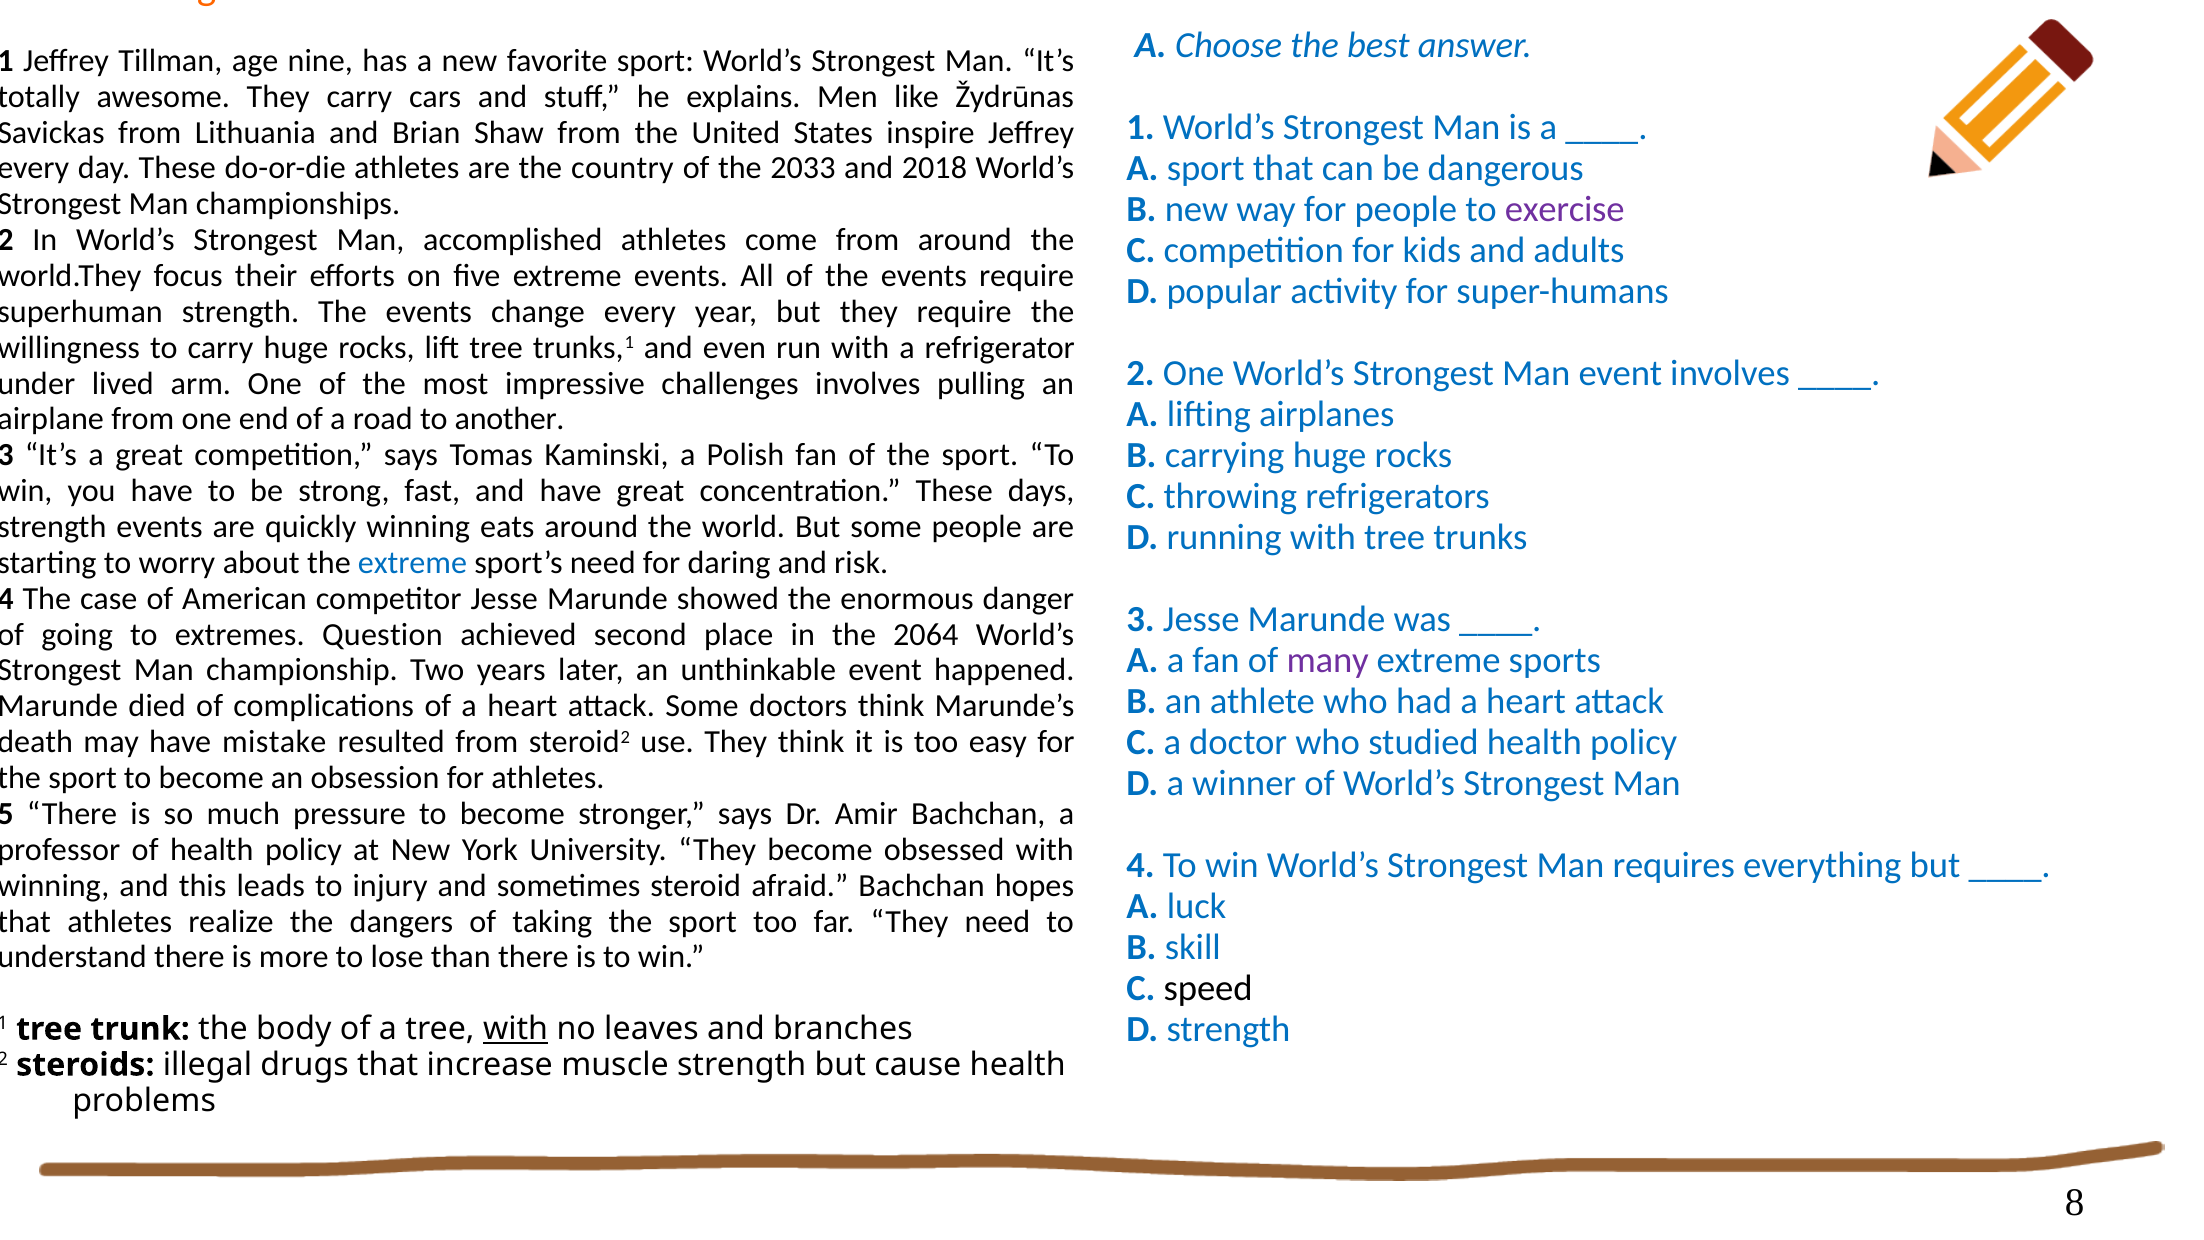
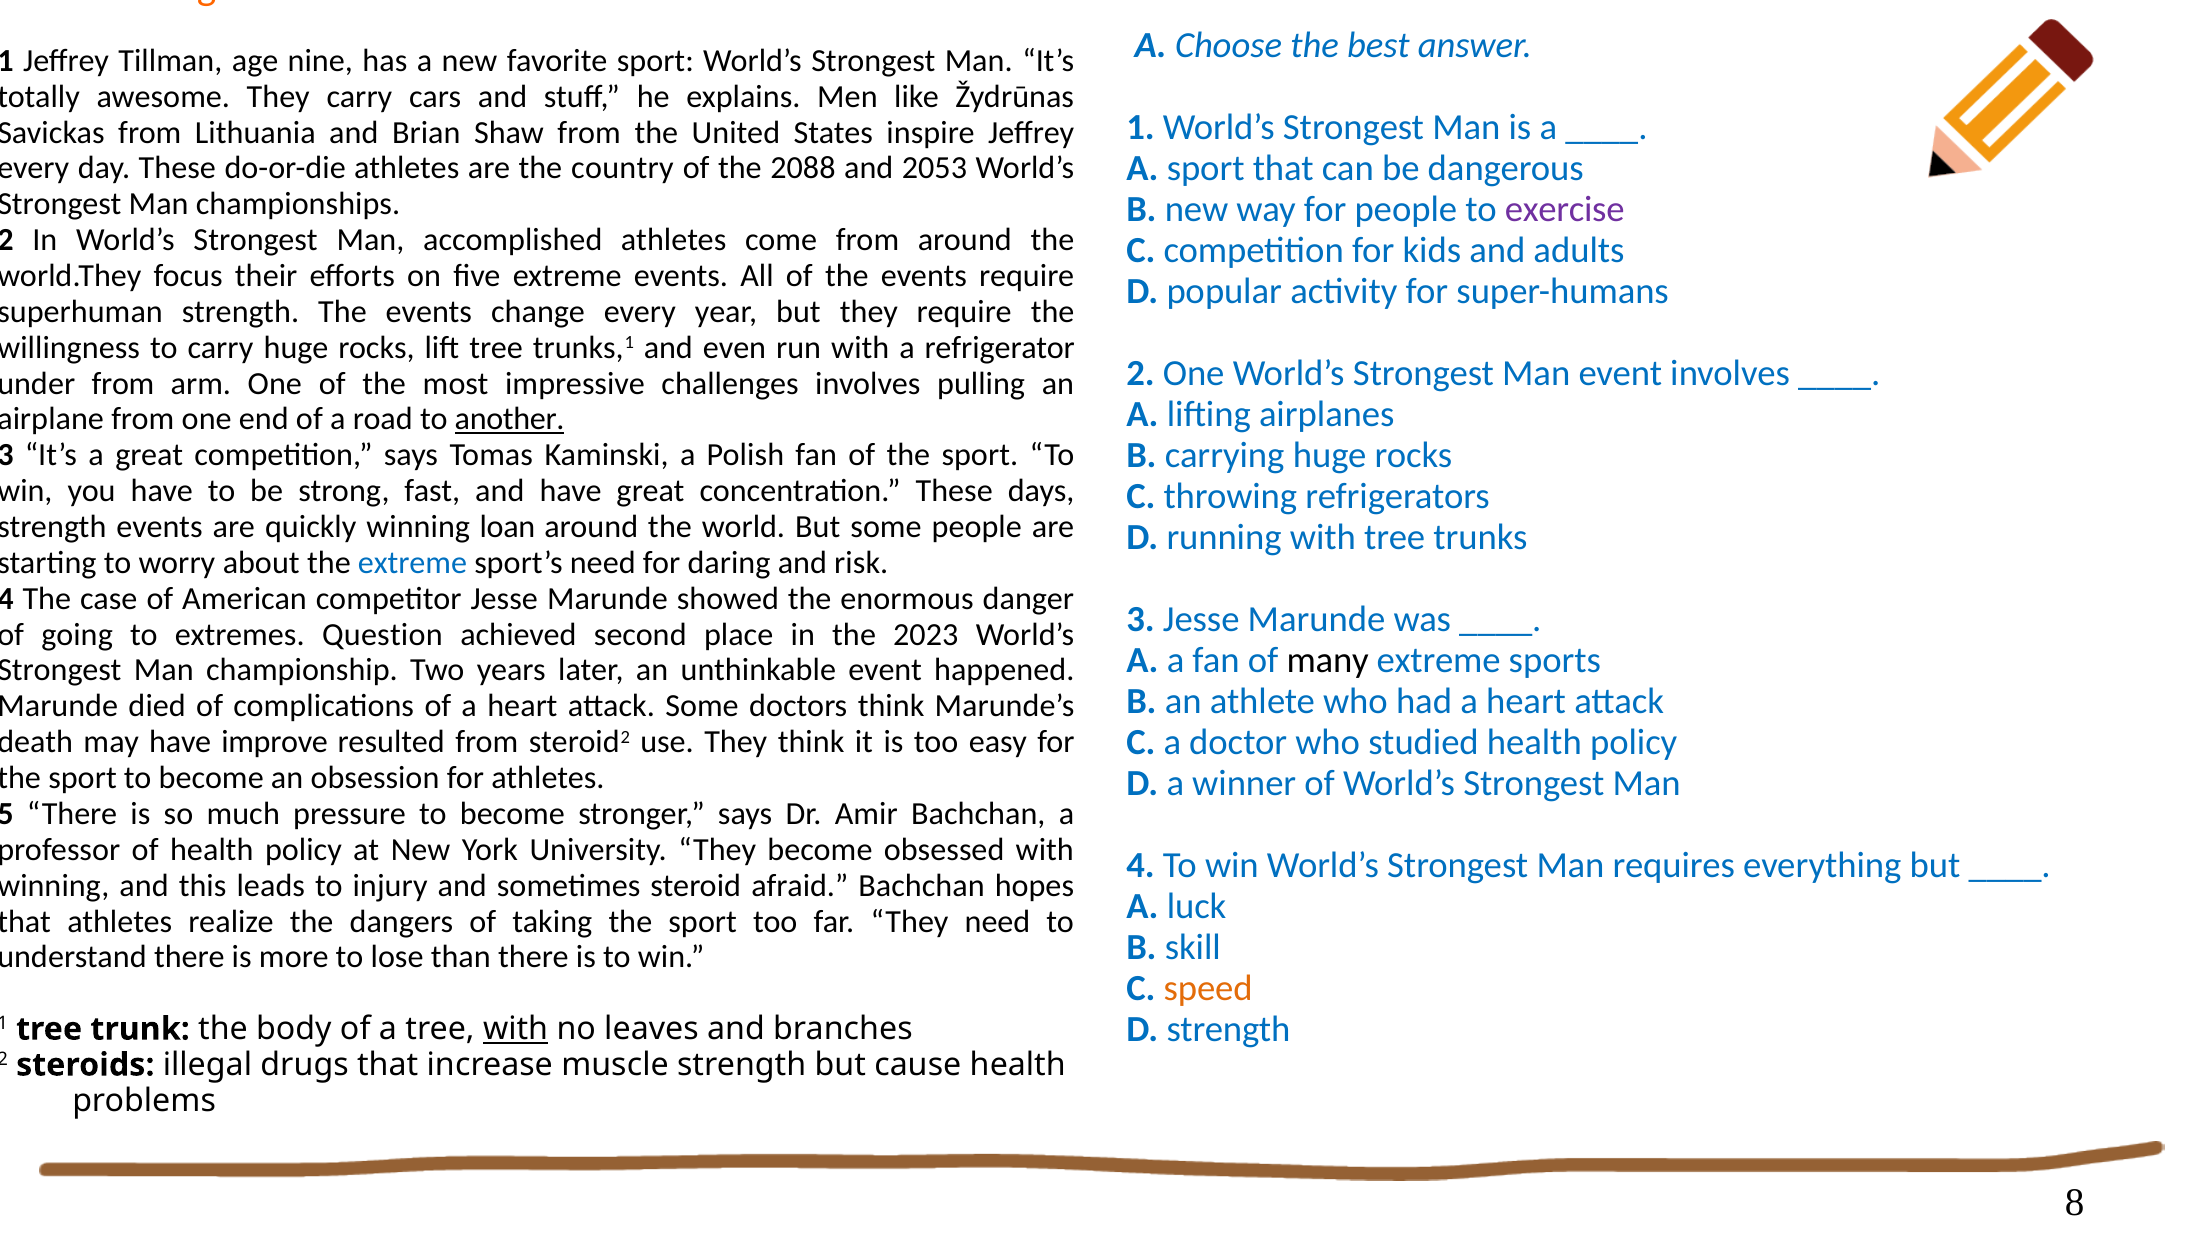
2033: 2033 -> 2088 (803, 168)
2018: 2018 -> 2053 (934, 168)
lived: lived -> from (123, 383)
another underline: none -> present (510, 419)
eats: eats -> loan (507, 527)
2064: 2064 -> 2023 (926, 634)
many colour: purple -> black (1328, 660)
mistake: mistake -> improve (275, 742)
speed colour: black -> orange (1208, 988)
